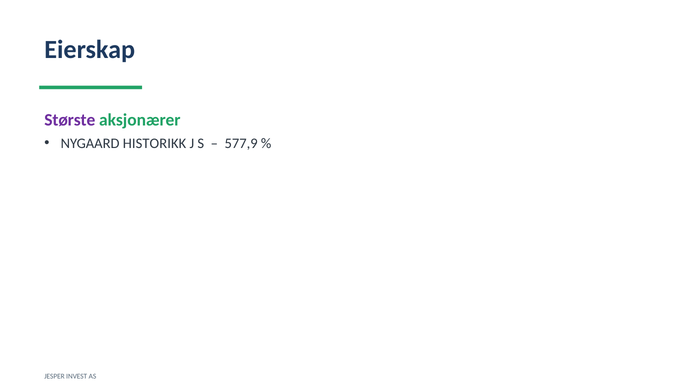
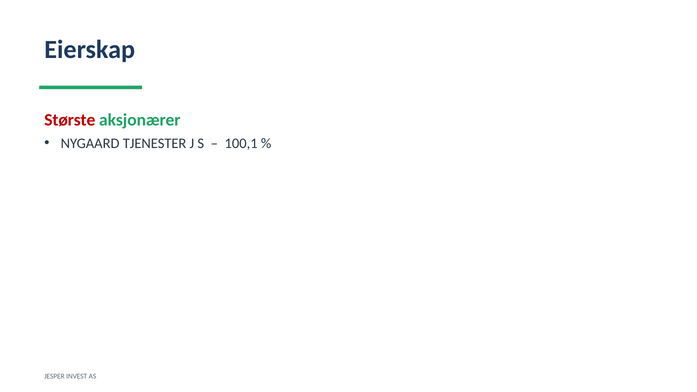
Største colour: purple -> red (70, 120)
HISTORIKK: HISTORIKK -> TJENESTER (155, 143)
577,9: 577,9 -> 100,1 (241, 143)
